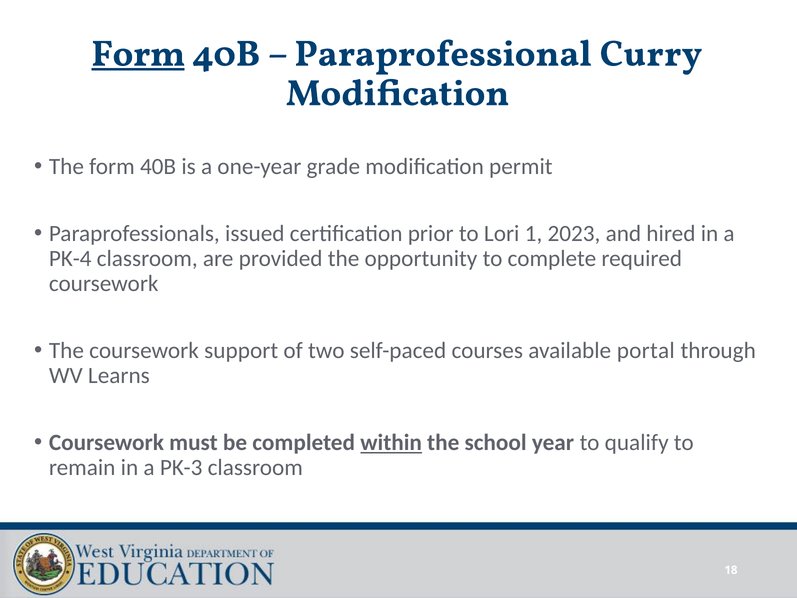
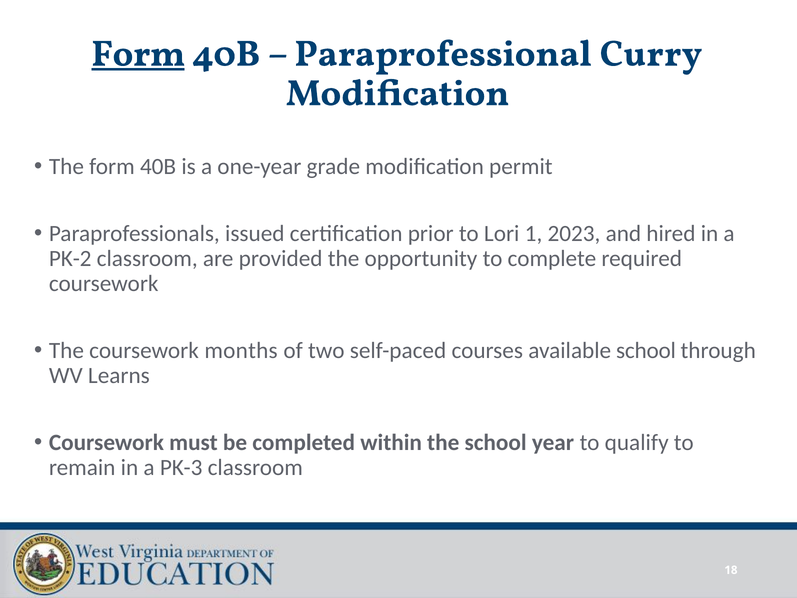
PK-4: PK-4 -> PK-2 (70, 259)
support: support -> months (241, 350)
available portal: portal -> school (646, 350)
within underline: present -> none (391, 442)
